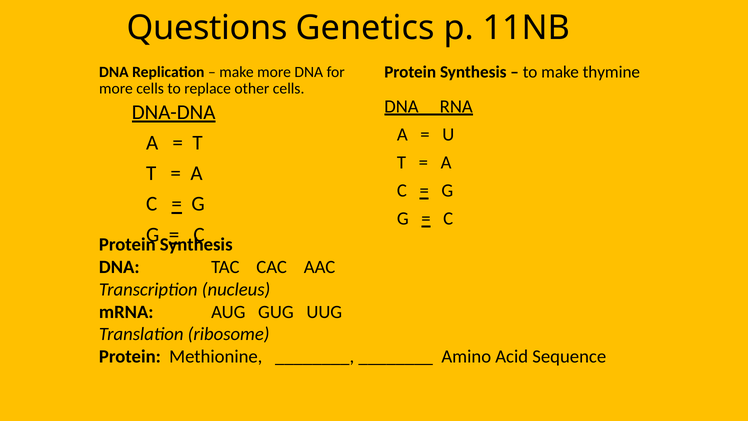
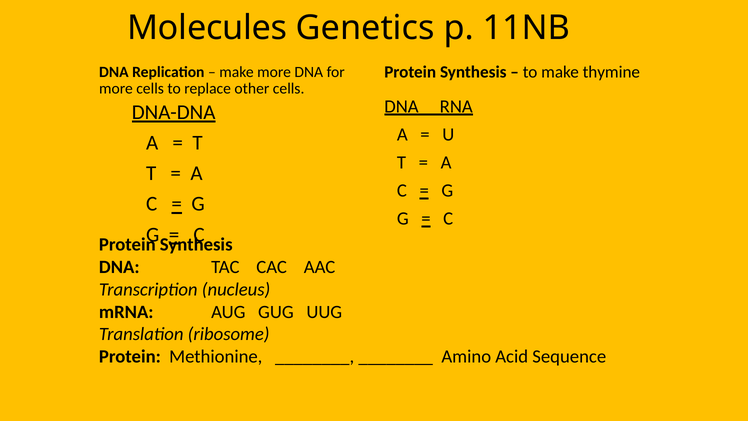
Questions: Questions -> Molecules (207, 28)
